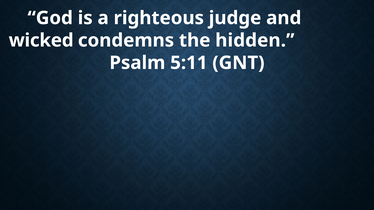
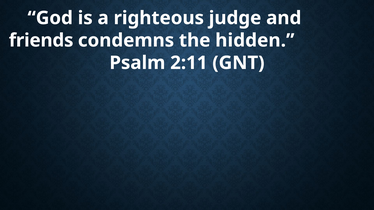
wicked: wicked -> friends (41, 40)
5:11: 5:11 -> 2:11 (189, 63)
